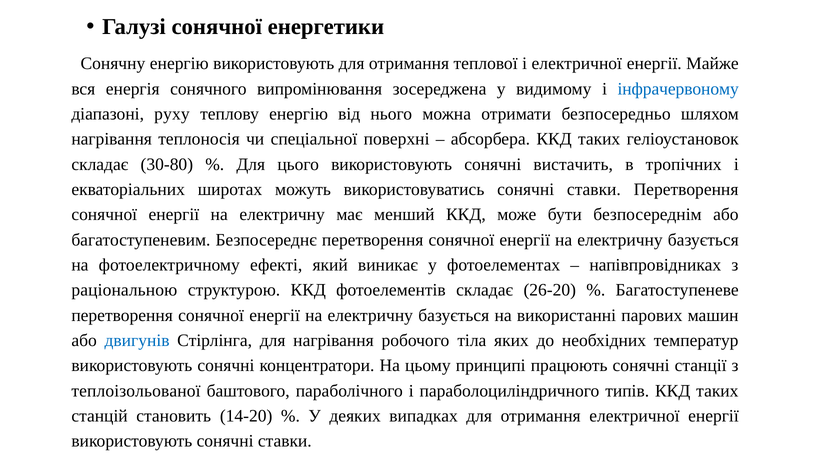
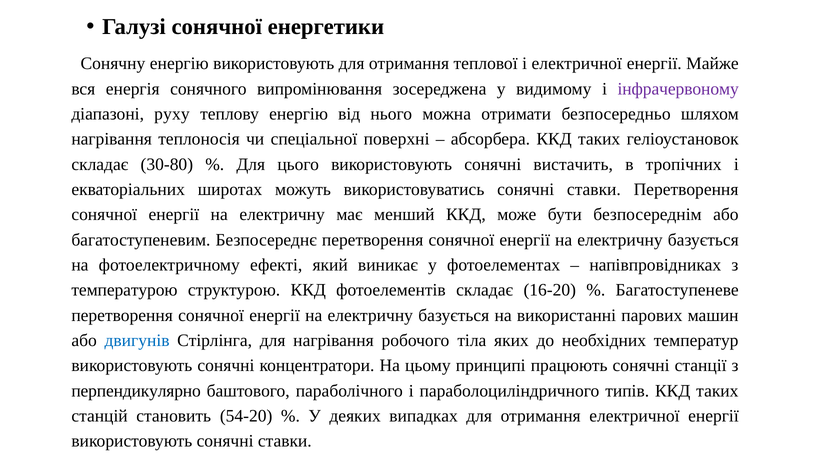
інфрачервоному colour: blue -> purple (678, 89)
раціональною: раціональною -> температурою (124, 290)
26-20: 26-20 -> 16-20 (550, 290)
теплоізольованої: теплоізольованої -> перпендикулярно (136, 391)
14-20: 14-20 -> 54-20 (246, 416)
